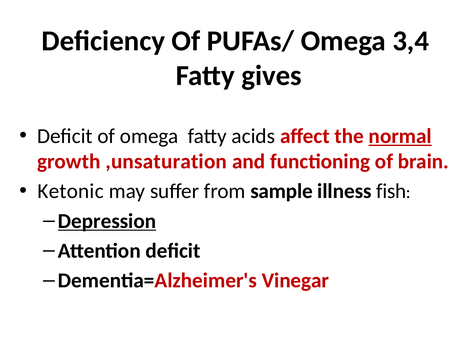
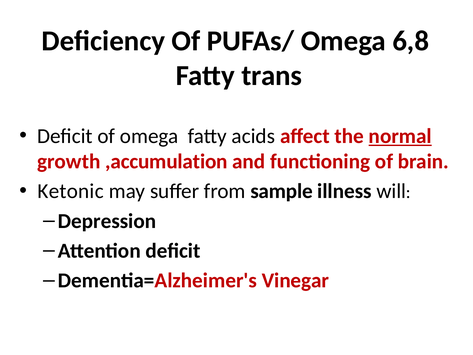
3,4: 3,4 -> 6,8 (411, 41)
gives: gives -> trans (272, 76)
,unsaturation: ,unsaturation -> ,accumulation (166, 161)
fish: fish -> will (391, 191)
Depression underline: present -> none (107, 221)
